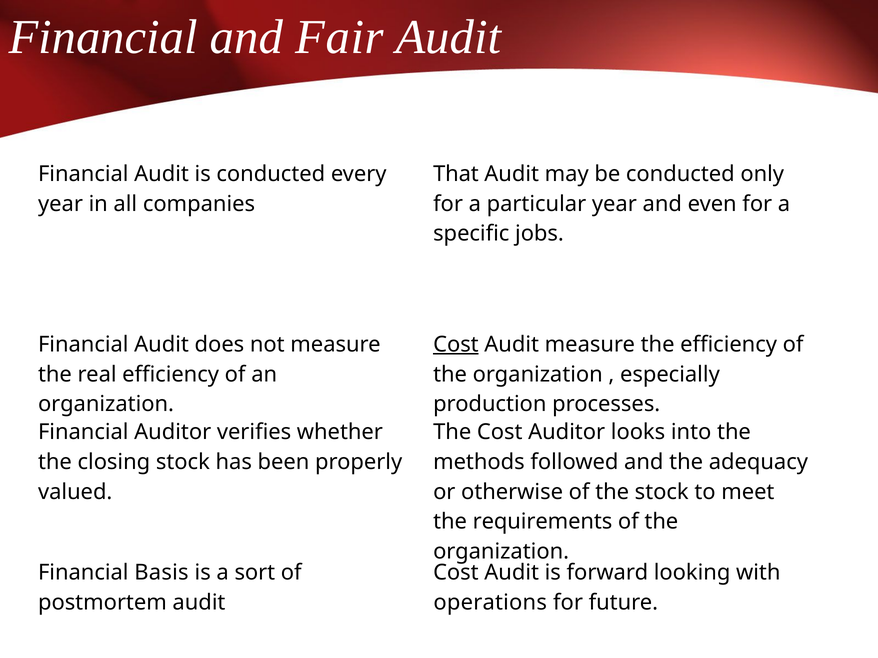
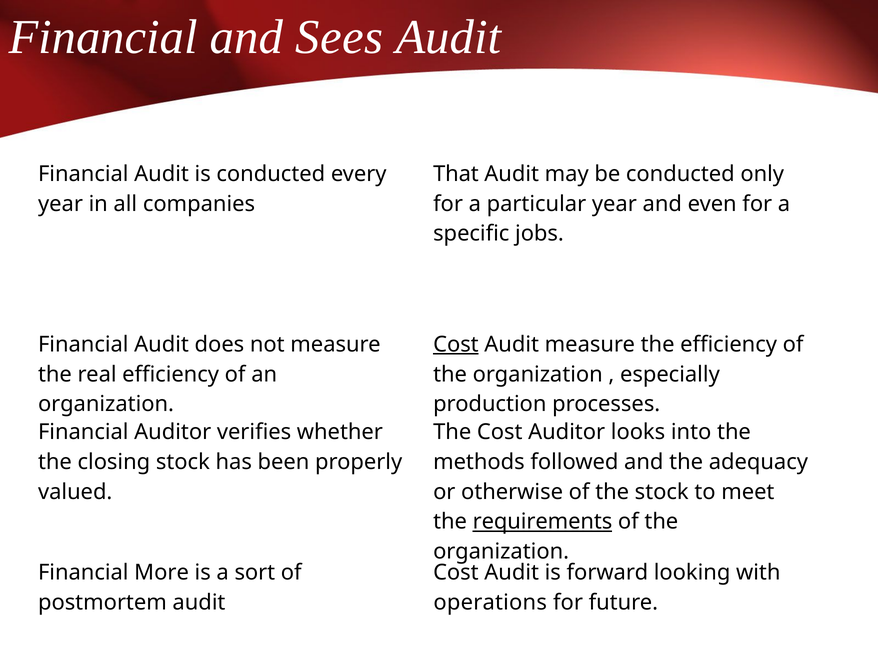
Fair: Fair -> Sees (339, 37)
requirements underline: none -> present (542, 522)
Basis: Basis -> More (162, 573)
